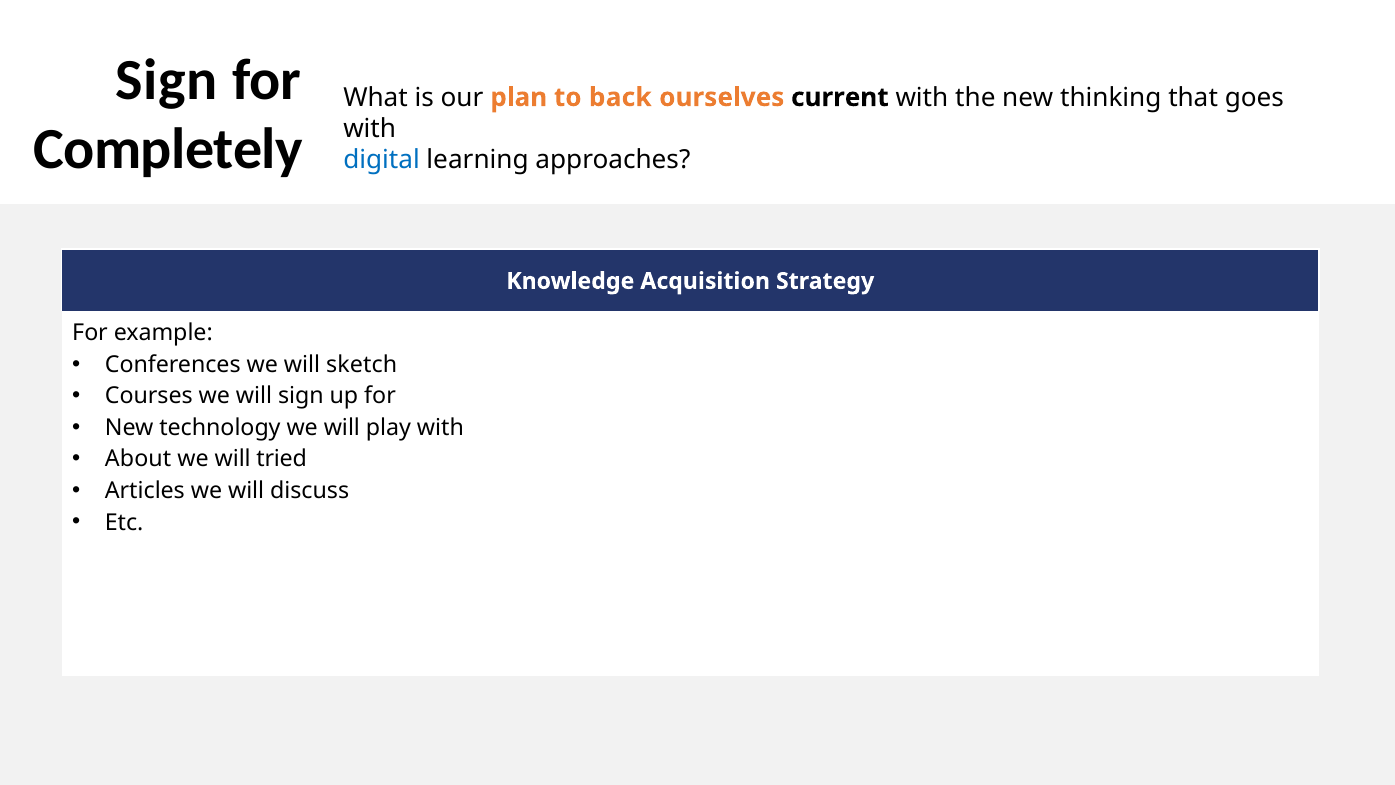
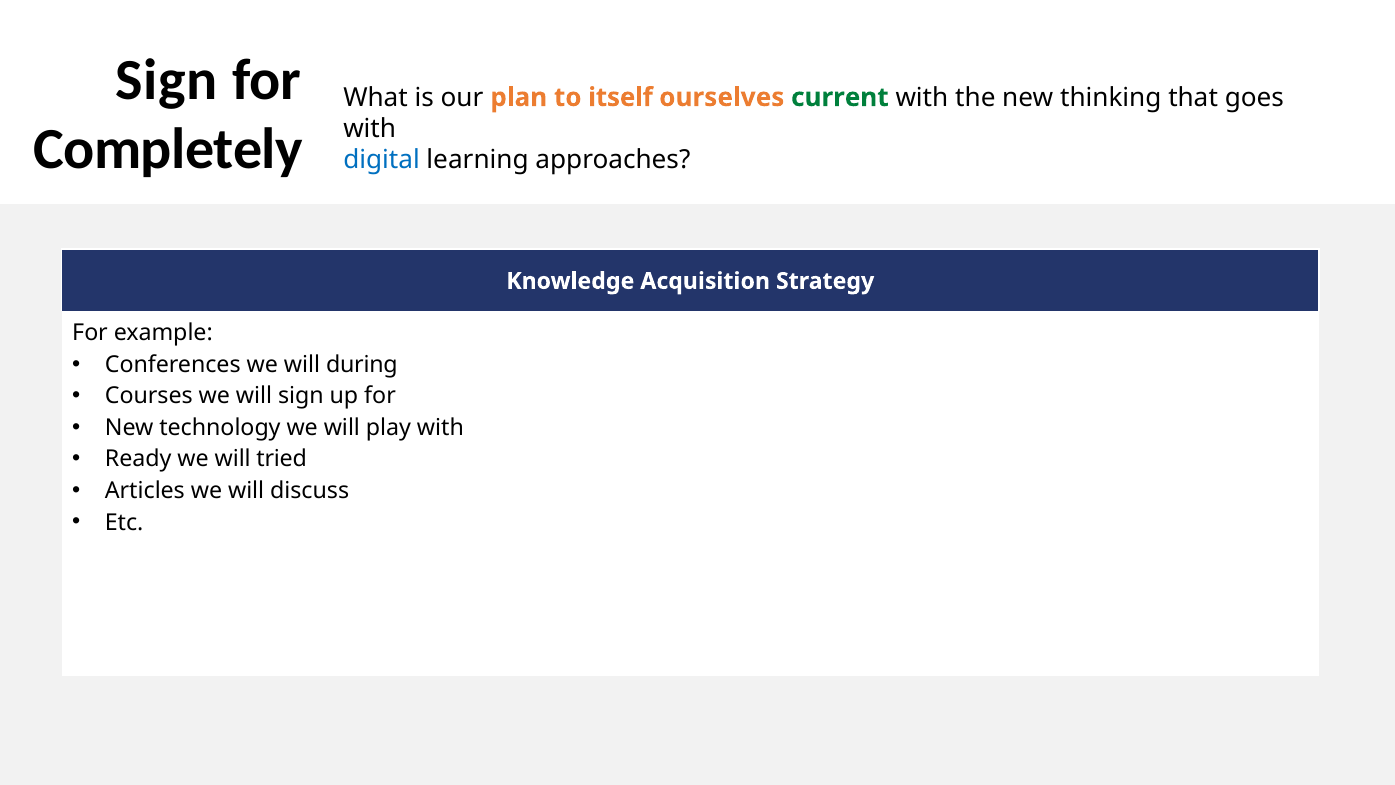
back: back -> itself (621, 97)
current colour: black -> green (840, 97)
sketch: sketch -> during (362, 364)
About: About -> Ready (138, 459)
